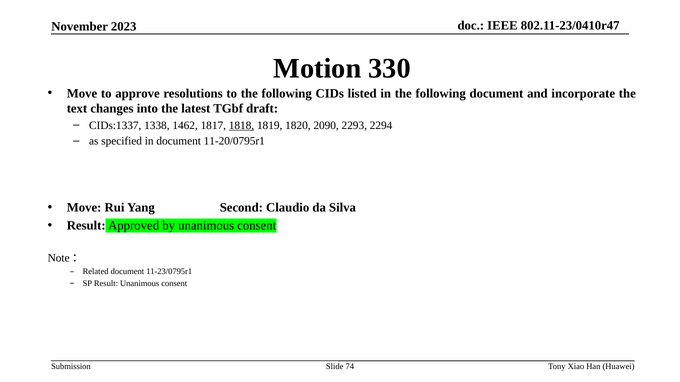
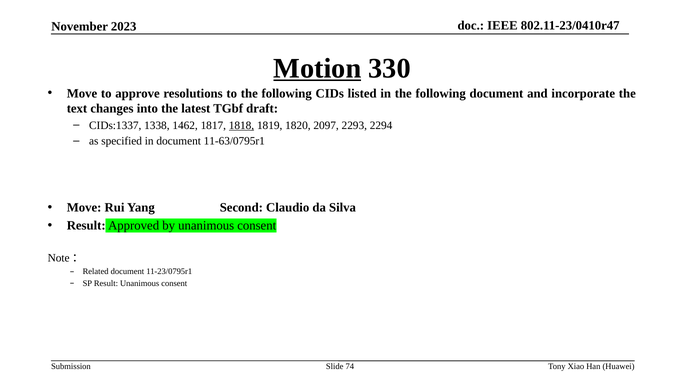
Motion underline: none -> present (317, 68)
2090: 2090 -> 2097 (326, 125)
11-20/0795r1: 11-20/0795r1 -> 11-63/0795r1 (234, 141)
